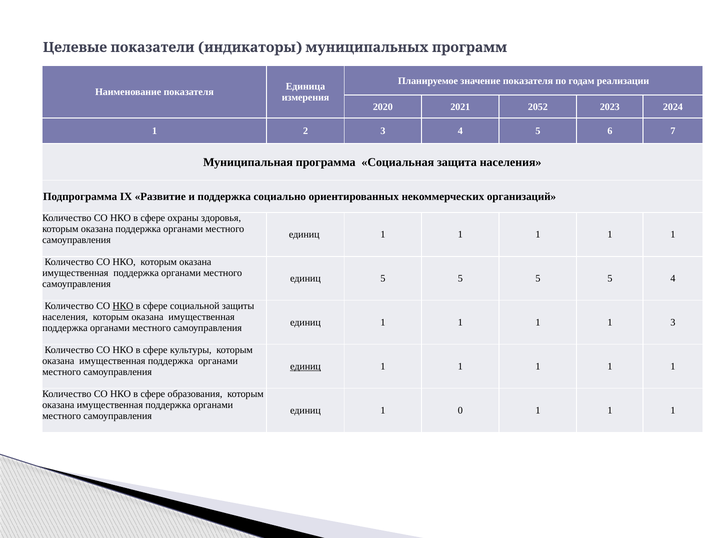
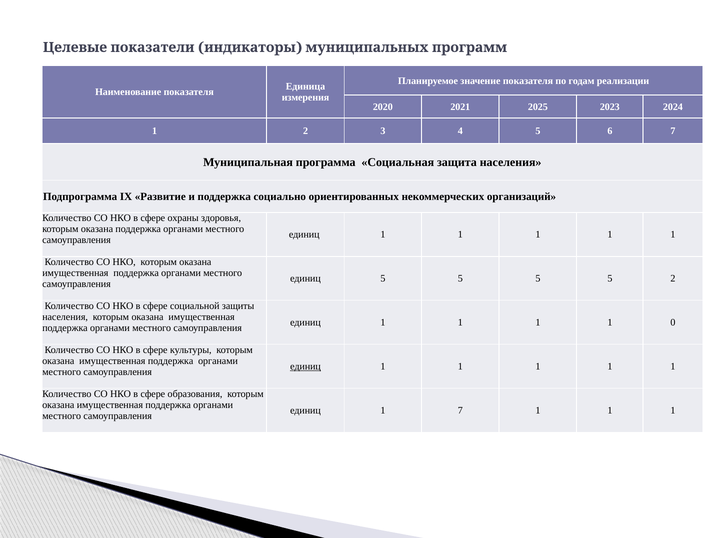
2052: 2052 -> 2025 (538, 107)
5 4: 4 -> 2 (673, 278)
НКО underline: present -> none (123, 306)
1 3: 3 -> 0 (673, 322)
1 0: 0 -> 7 (460, 410)
